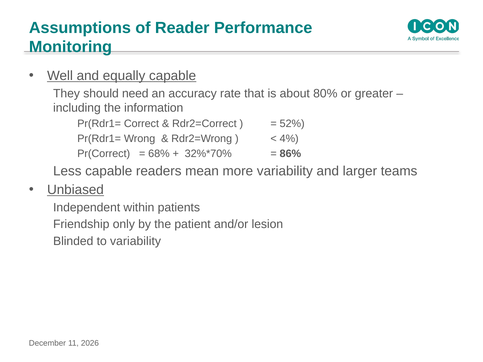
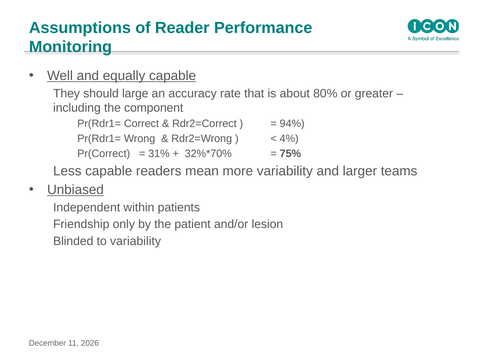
need: need -> large (135, 93)
information: information -> component (154, 108)
52%: 52% -> 94% (292, 124)
68%: 68% -> 31% (159, 154)
86%: 86% -> 75% (290, 154)
